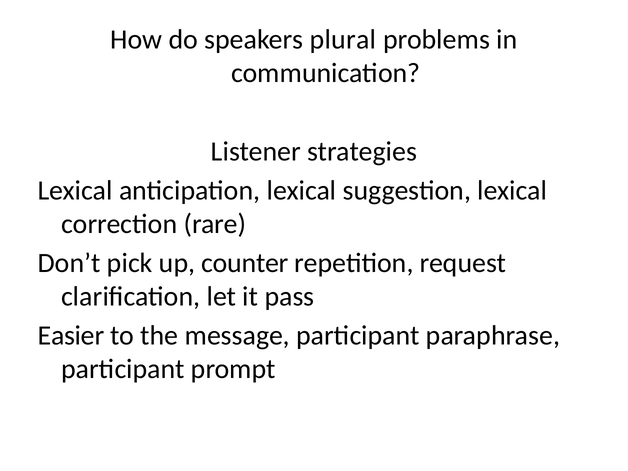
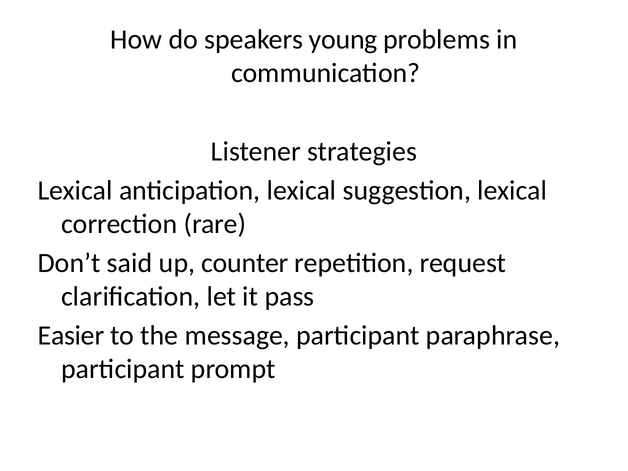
plural: plural -> young (343, 40)
pick: pick -> said (130, 263)
